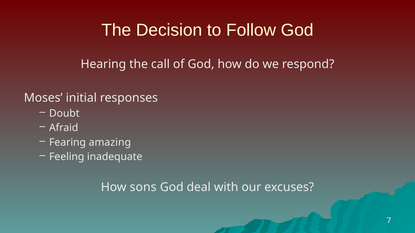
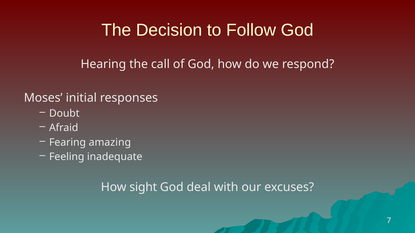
sons: sons -> sight (143, 188)
